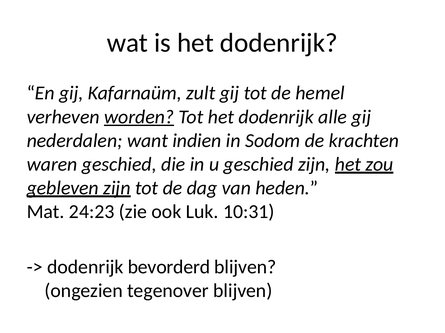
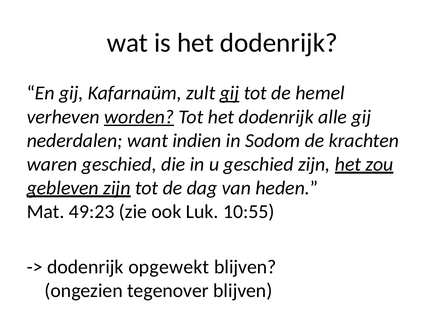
gij underline: none -> present (229, 93)
24:23: 24:23 -> 49:23 (92, 212)
10:31: 10:31 -> 10:55 (249, 212)
bevorderd: bevorderd -> opgewekt (169, 267)
